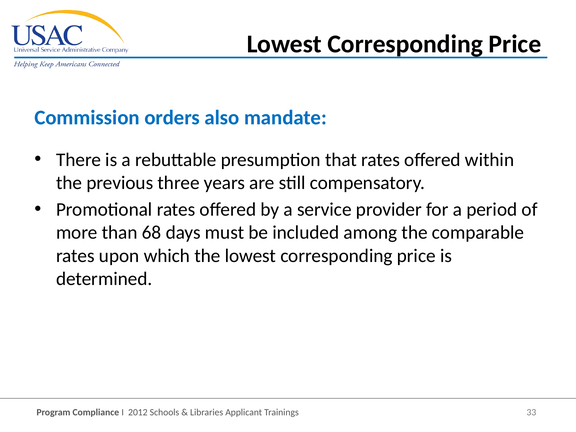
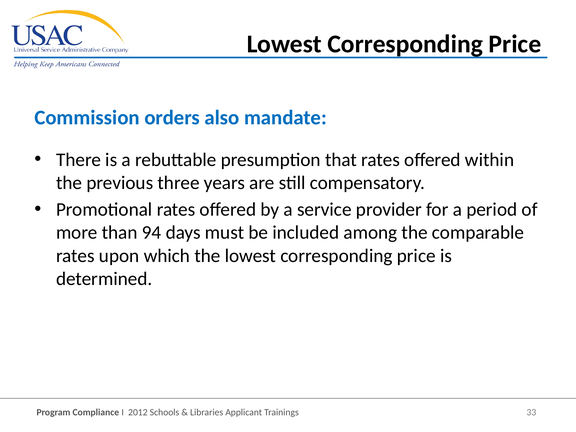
68: 68 -> 94 (152, 233)
